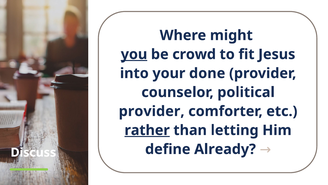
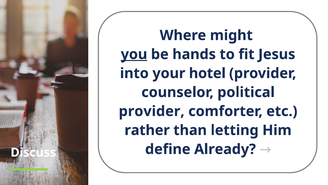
crowd: crowd -> hands (194, 54)
done: done -> hotel (207, 73)
rather underline: present -> none (147, 130)
